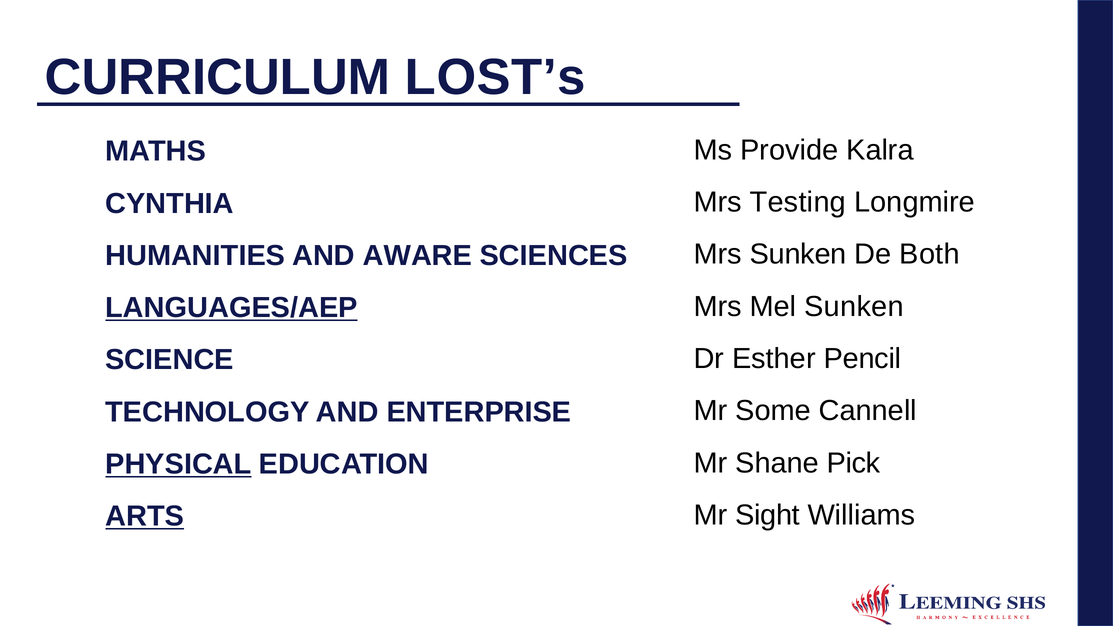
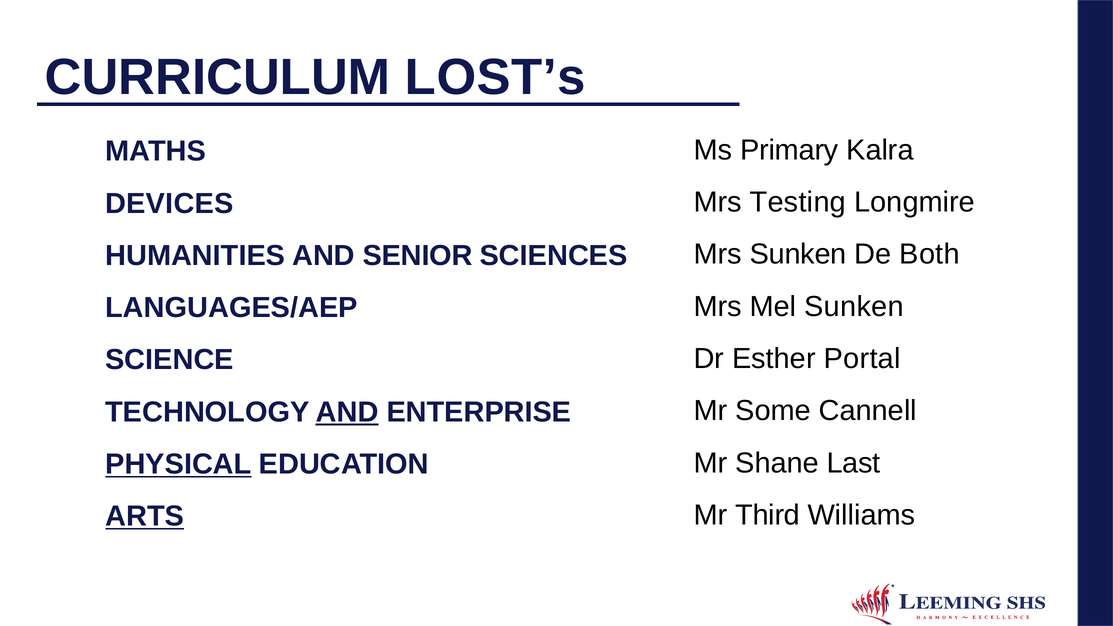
Provide: Provide -> Primary (789, 150)
CYNTHIA: CYNTHIA -> DEVICES (169, 203)
AWARE: AWARE -> SENIOR (418, 256)
LANGUAGES/AEP underline: present -> none (231, 308)
Pencil: Pencil -> Portal (862, 359)
AND underline: none -> present (347, 412)
Pick: Pick -> Last (854, 463)
Sight: Sight -> Third (768, 515)
